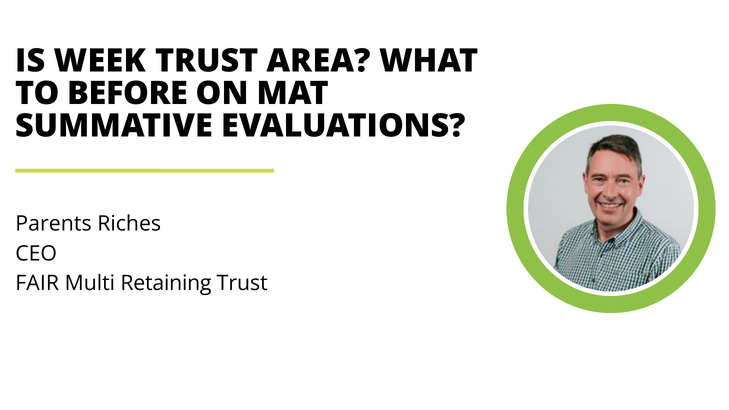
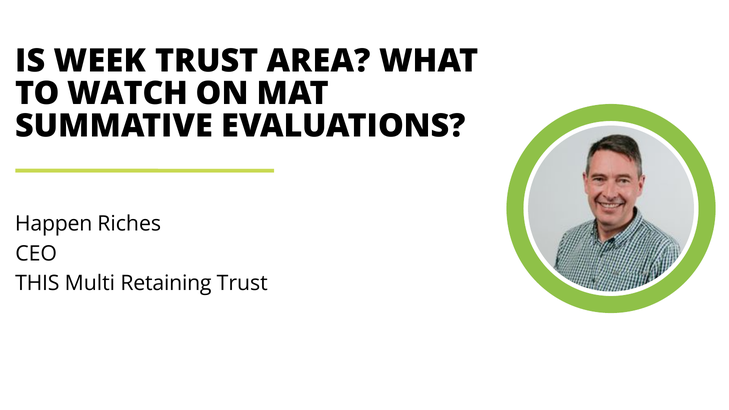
BEFORE: BEFORE -> WATCH (128, 94)
Parents: Parents -> Happen (54, 224)
FAIR: FAIR -> THIS (37, 284)
